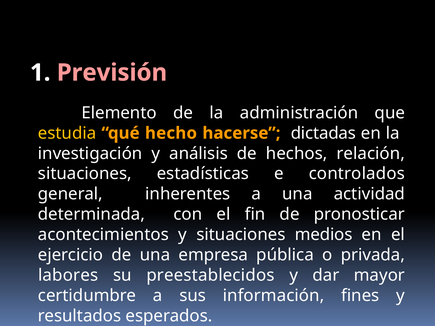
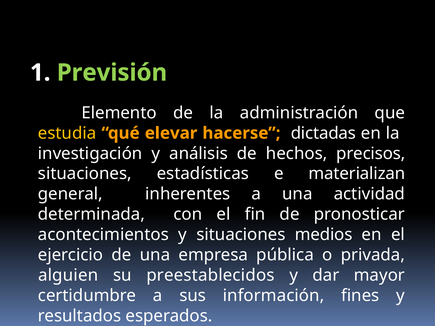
Previsión colour: pink -> light green (112, 73)
hecho: hecho -> elevar (171, 133)
relación: relación -> precisos (371, 154)
controlados: controlados -> materializan (357, 174)
labores: labores -> alguien (68, 275)
